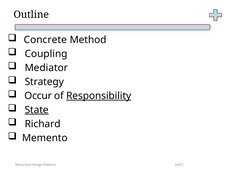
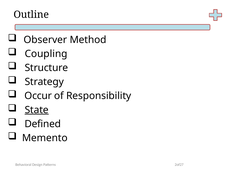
Concrete: Concrete -> Observer (45, 40)
Mediator: Mediator -> Structure (46, 68)
Responsibility underline: present -> none (99, 96)
Richard: Richard -> Defined (43, 124)
